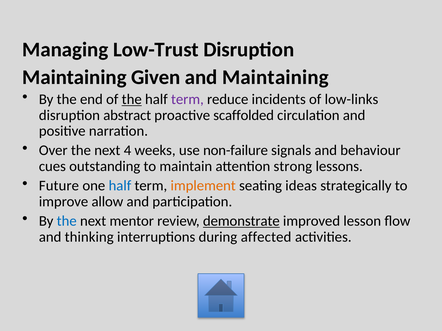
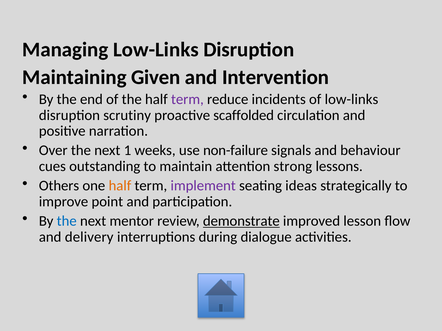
Managing Low-Trust: Low-Trust -> Low-Links (156, 50)
and Maintaining: Maintaining -> Intervention (276, 77)
the underline: present -> none (132, 99)
abstract: abstract -> scrutiny (127, 115)
4: 4 -> 1 (128, 151)
Future: Future -> Others (59, 186)
half colour: blue -> orange (120, 186)
implement colour: orange -> purple (203, 186)
allow: allow -> point (107, 202)
thinking: thinking -> delivery (89, 237)
affected: affected -> dialogue (266, 237)
